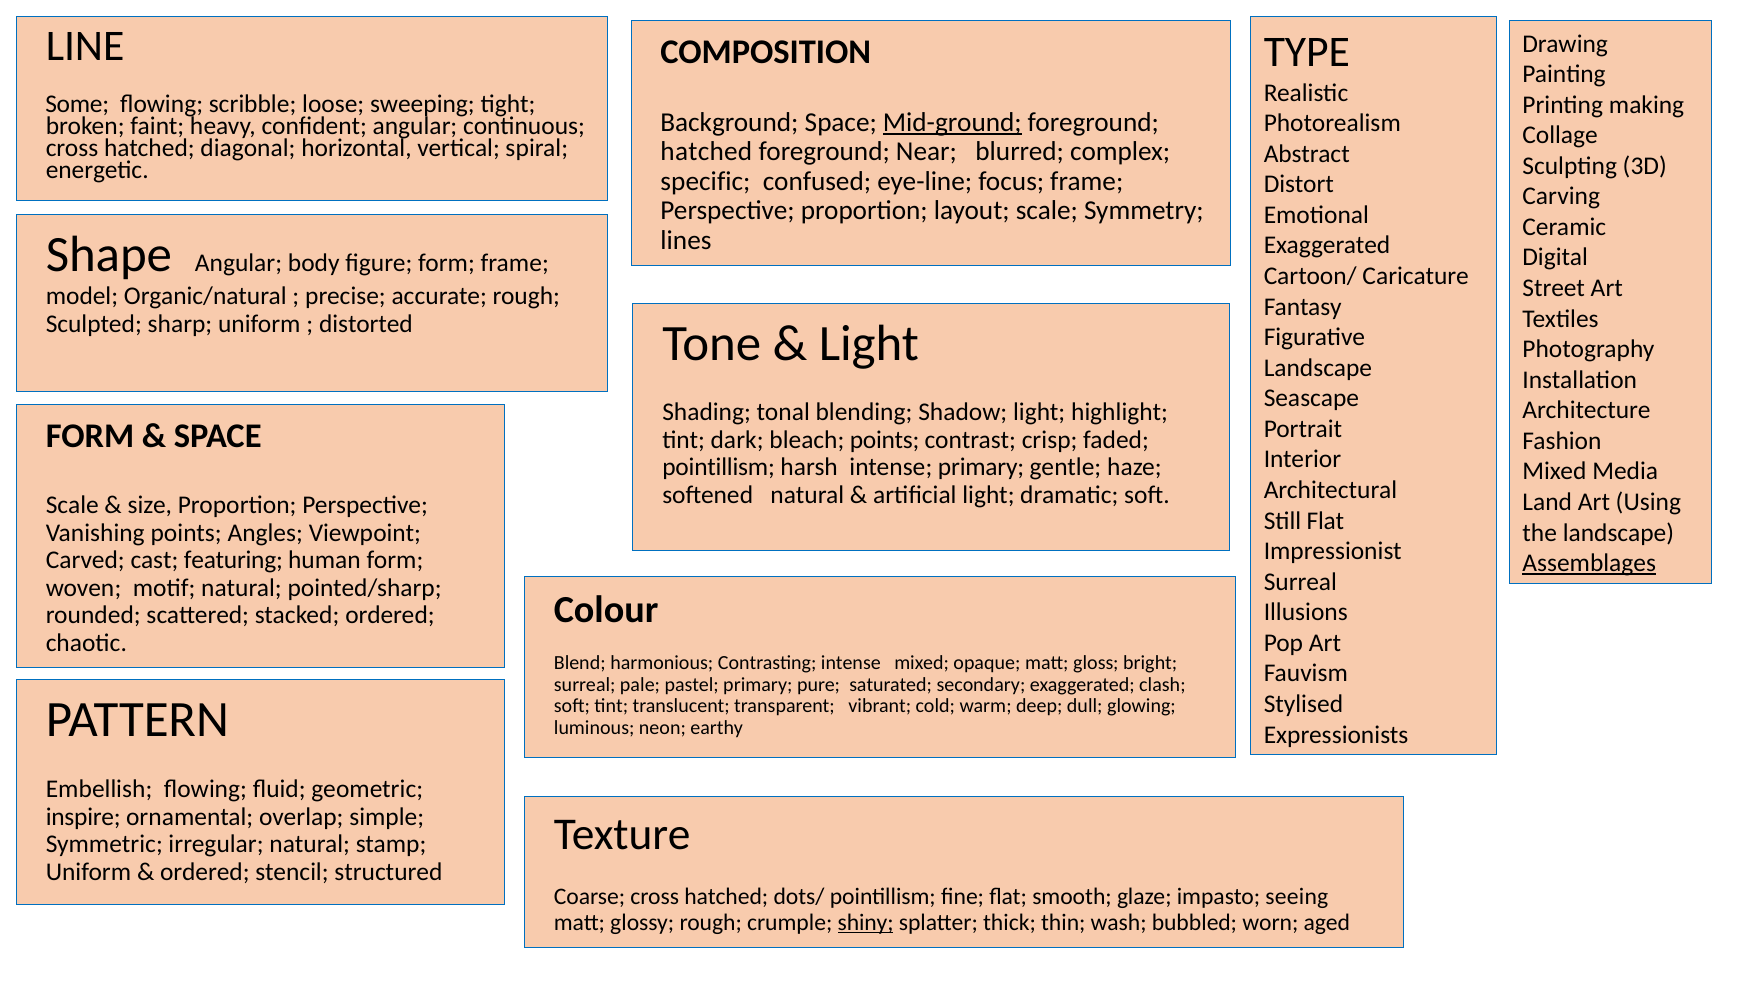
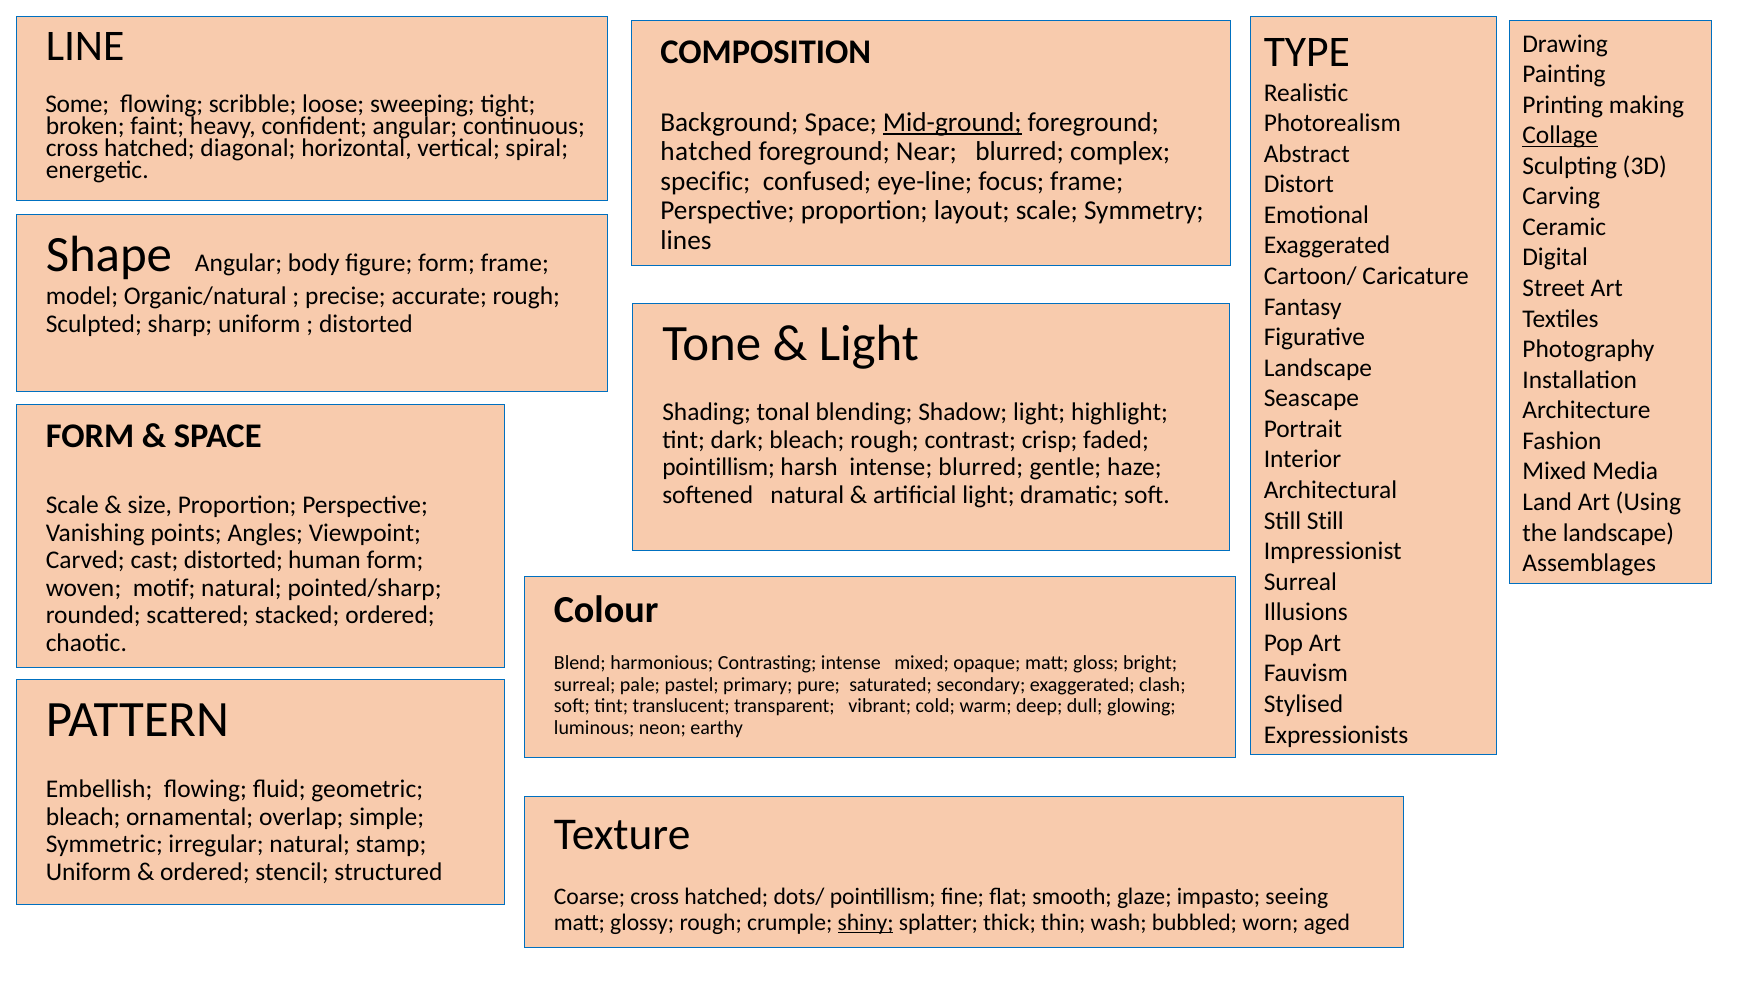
Collage underline: none -> present (1560, 135)
bleach points: points -> rough (884, 440)
intense primary: primary -> blurred (981, 467)
Still Flat: Flat -> Still (1325, 520)
cast featuring: featuring -> distorted (233, 560)
Assemblages underline: present -> none (1589, 563)
inspire: inspire -> bleach (83, 816)
